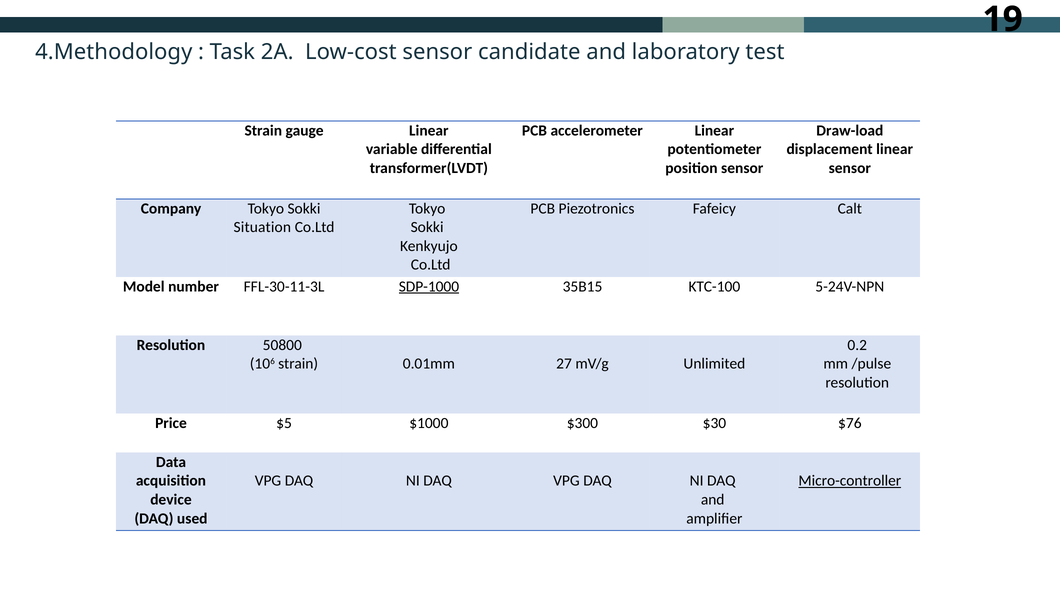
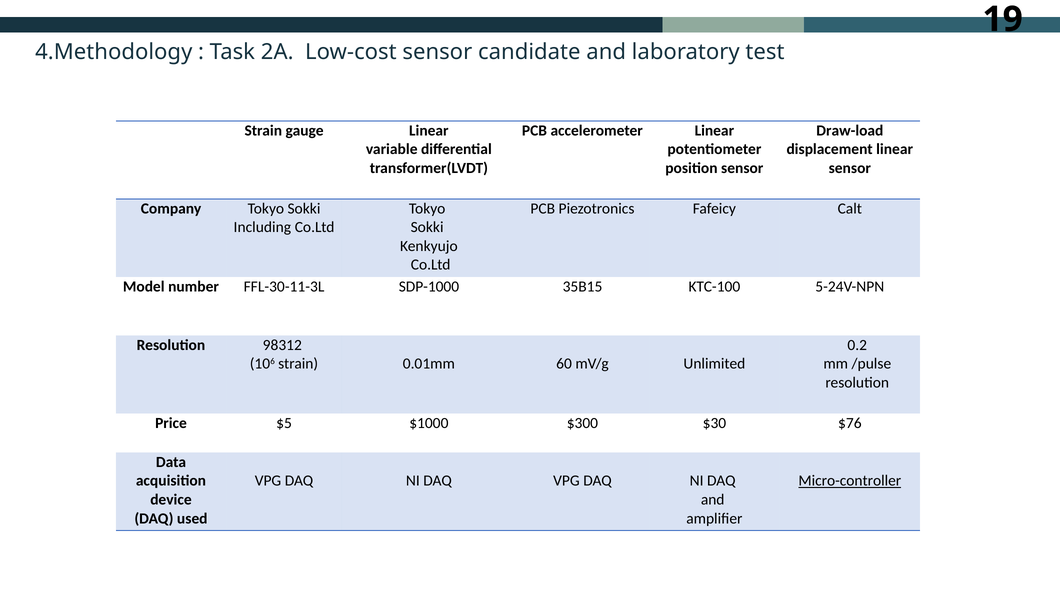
Situation: Situation -> Including (262, 227)
SDP-1000 underline: present -> none (429, 287)
50800: 50800 -> 98312 (282, 345)
27: 27 -> 60 (564, 364)
